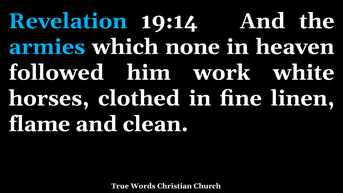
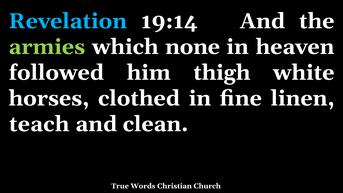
armies colour: light blue -> light green (47, 47)
work: work -> thigh (222, 73)
flame: flame -> teach (39, 124)
